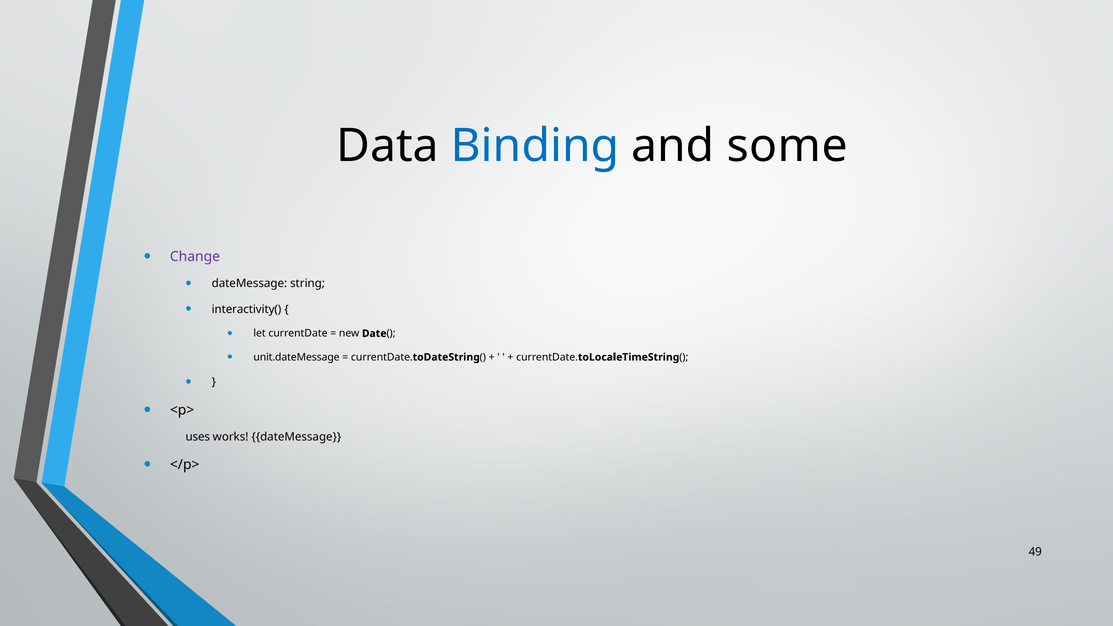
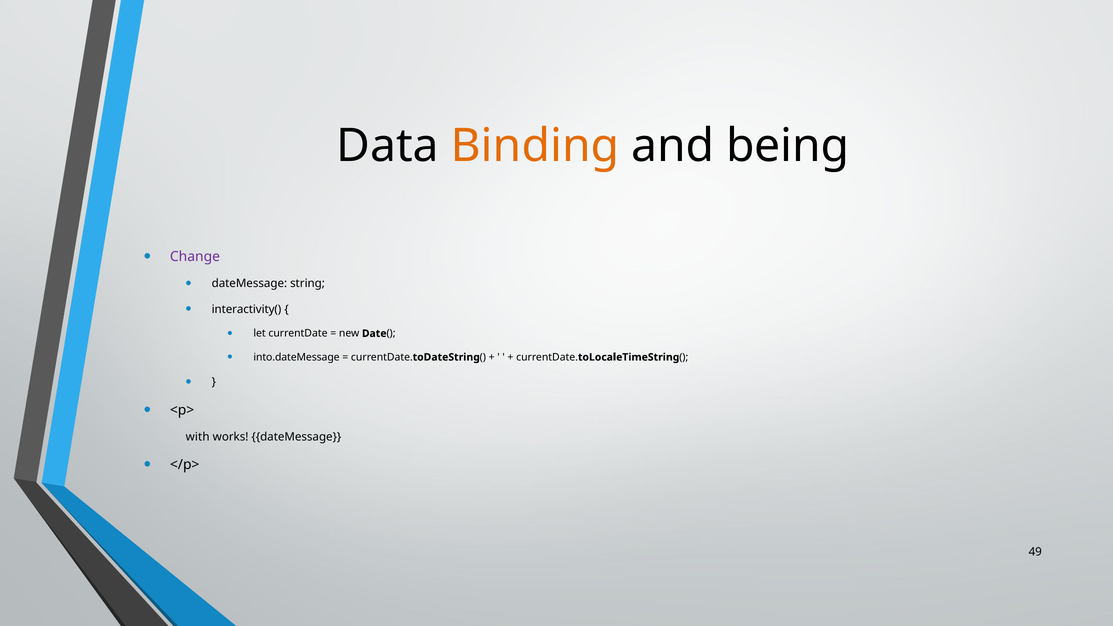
Binding colour: blue -> orange (535, 146)
some: some -> being (788, 146)
unit.dateMessage: unit.dateMessage -> into.dateMessage (297, 357)
uses: uses -> with (198, 437)
